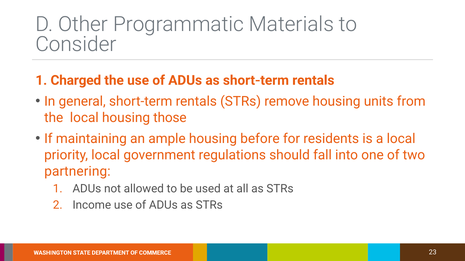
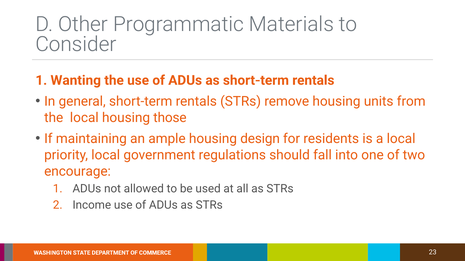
Charged: Charged -> Wanting (76, 80)
before: before -> design (260, 139)
partnering: partnering -> encourage (78, 172)
